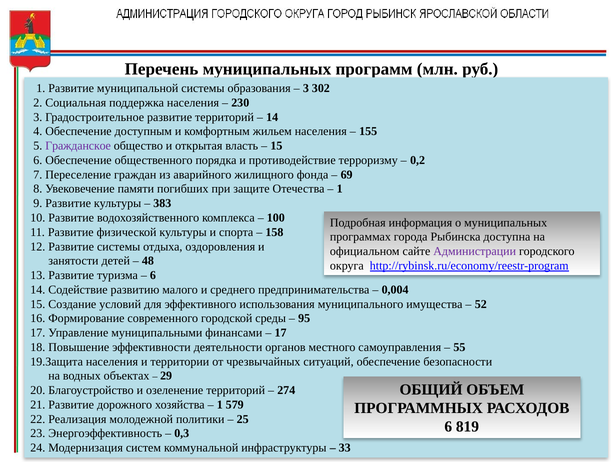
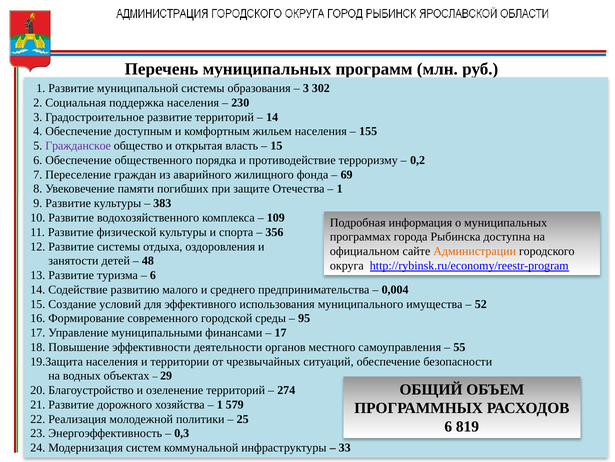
100: 100 -> 109 (276, 217)
158: 158 -> 356 (274, 232)
Администрации colour: purple -> orange (475, 251)
